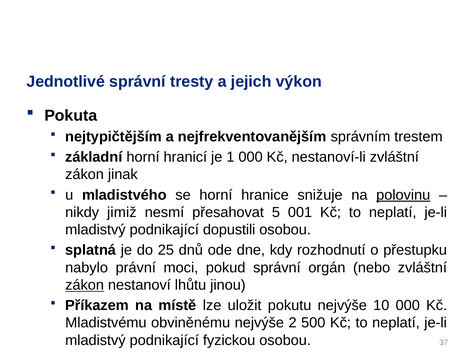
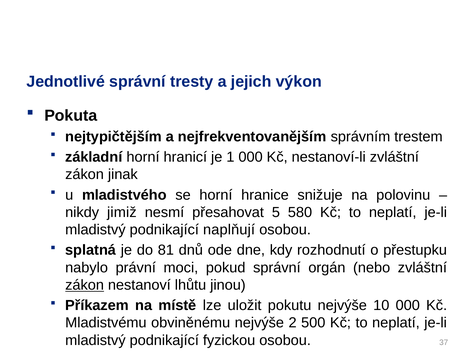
polovinu underline: present -> none (403, 195)
001: 001 -> 580 (300, 212)
dopustili: dopustili -> naplňují (229, 230)
25: 25 -> 81 (166, 250)
